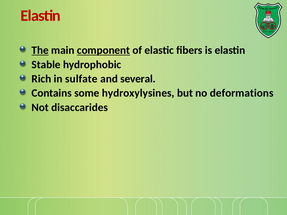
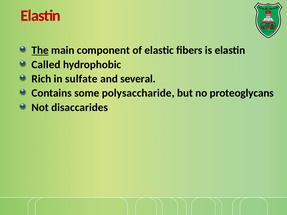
component underline: present -> none (103, 50)
Stable: Stable -> Called (46, 65)
hydroxylysines: hydroxylysines -> polysaccharide (138, 93)
deformations: deformations -> proteoglycans (242, 93)
